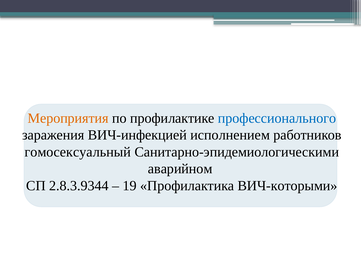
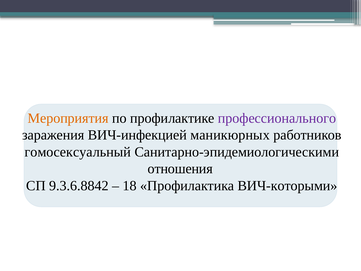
профессионального colour: blue -> purple (277, 118)
исполнением: исполнением -> маникюрных (230, 135)
аварийном: аварийном -> отношения (180, 169)
2.8.3.9344: 2.8.3.9344 -> 9.3.6.8842 (79, 186)
19: 19 -> 18 (130, 186)
